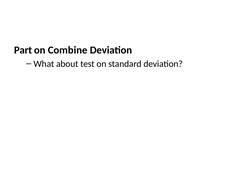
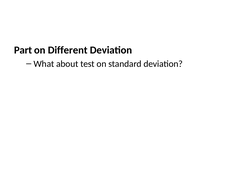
Combine: Combine -> Different (68, 50)
